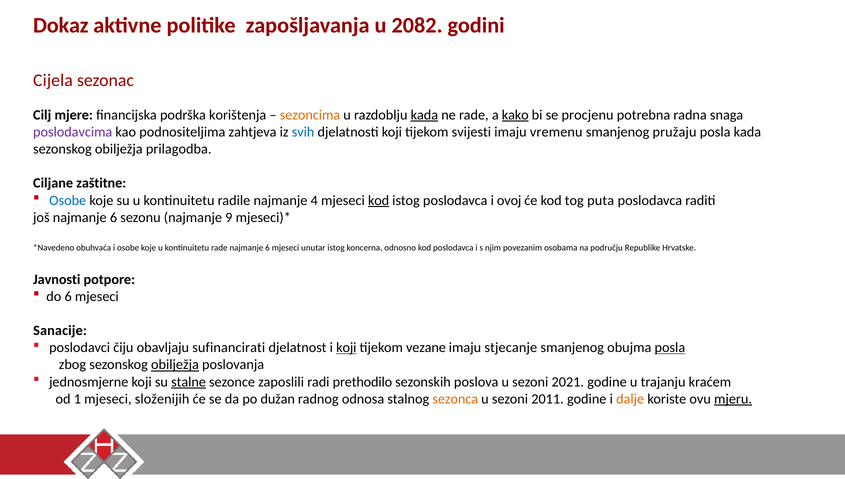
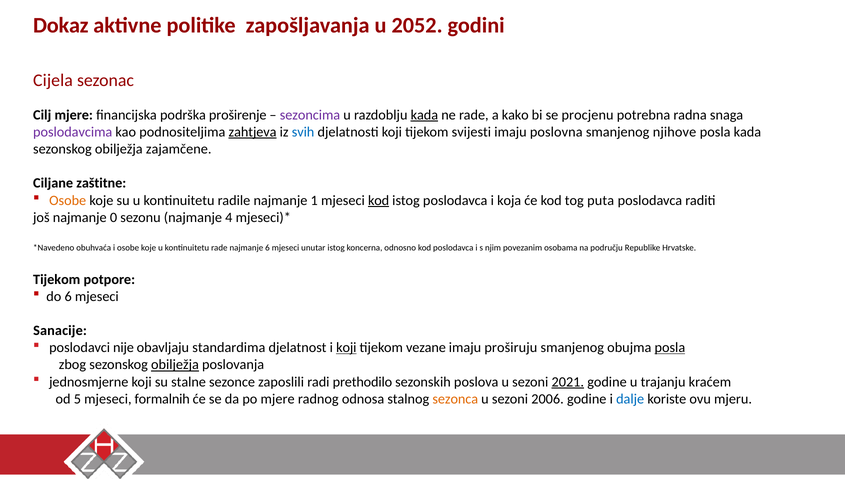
2082: 2082 -> 2052 (417, 26)
korištenja: korištenja -> proširenje (238, 115)
sezoncima colour: orange -> purple (310, 115)
kako underline: present -> none (515, 115)
zahtjeva underline: none -> present (253, 132)
vremenu: vremenu -> poslovna (556, 132)
pružaju: pružaju -> njihove (675, 132)
prilagodba: prilagodba -> zajamčene (179, 149)
Osobe colour: blue -> orange (68, 200)
4: 4 -> 1 (314, 200)
ovoj: ovoj -> koja (509, 200)
još najmanje 6: 6 -> 0 (113, 218)
9: 9 -> 4 (229, 218)
Javnosti: Javnosti -> Tijekom (57, 279)
čiju: čiju -> nije (123, 348)
sufinancirati: sufinancirati -> standardima (229, 348)
stjecanje: stjecanje -> proširuju (511, 348)
stalne underline: present -> none (189, 382)
2021 underline: none -> present (568, 382)
1: 1 -> 5 (77, 399)
složenijih: složenijih -> formalnih (162, 399)
po dužan: dužan -> mjere (278, 399)
2011: 2011 -> 2006 (548, 399)
dalje colour: orange -> blue (630, 399)
mjeru underline: present -> none (733, 399)
